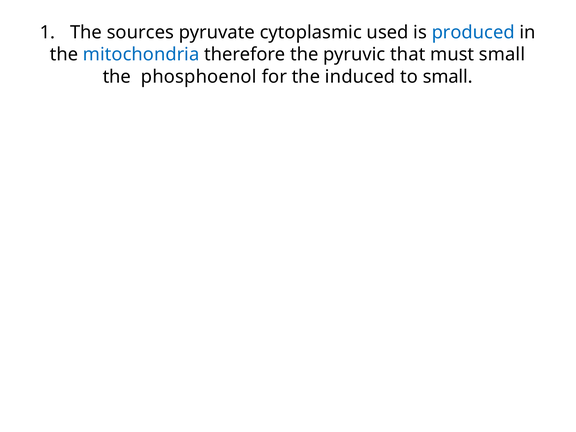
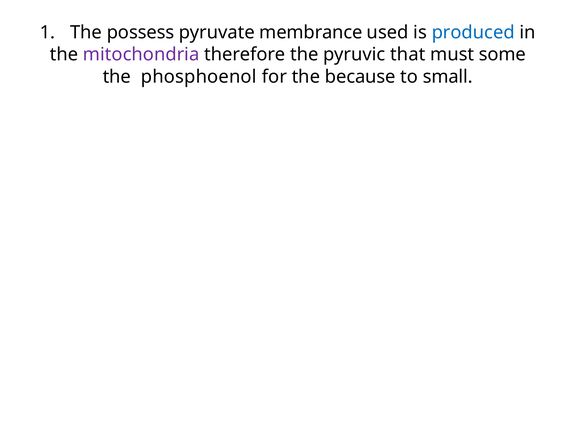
sources: sources -> possess (141, 33)
cytoplasmic: cytoplasmic -> membrance (311, 33)
mitochondria colour: blue -> purple (141, 55)
must small: small -> some (502, 55)
induced: induced -> because (360, 77)
